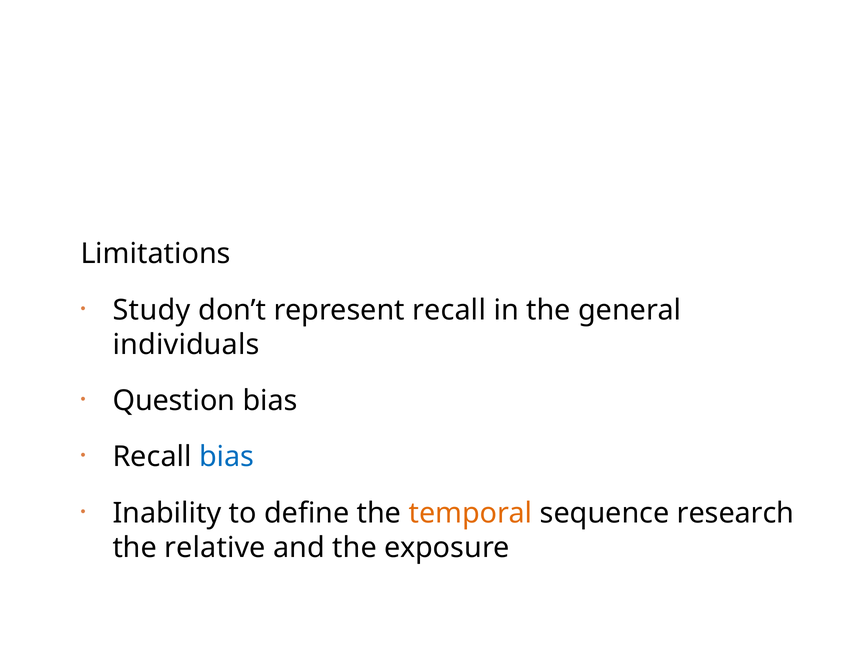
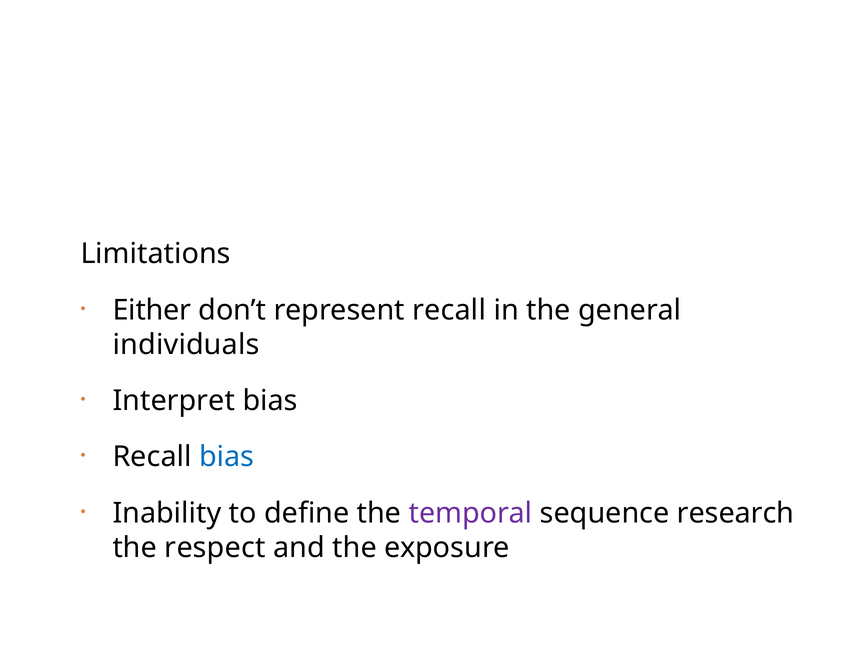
Study: Study -> Either (152, 310)
Question: Question -> Interpret (174, 401)
temporal colour: orange -> purple (471, 513)
relative: relative -> respect (215, 548)
